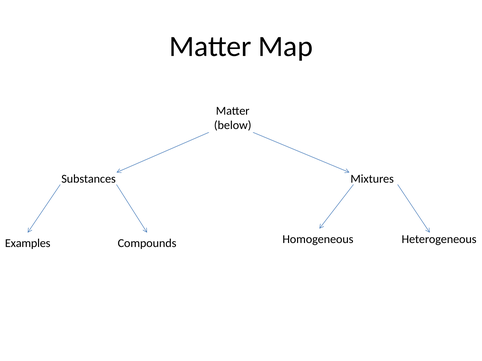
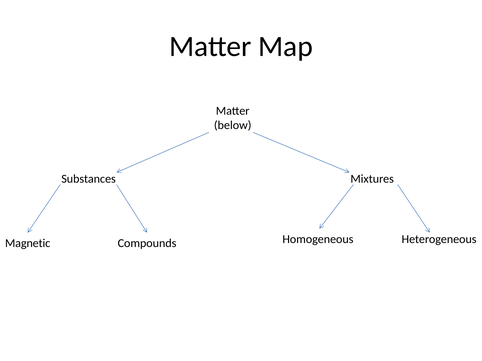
Examples: Examples -> Magnetic (28, 243)
